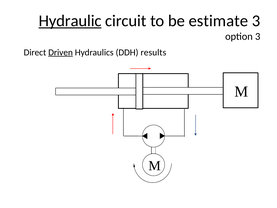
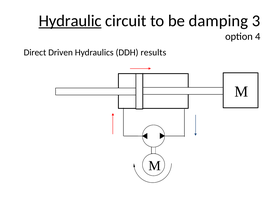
estimate: estimate -> damping (218, 21)
option 3: 3 -> 4 (258, 37)
Driven underline: present -> none (61, 52)
